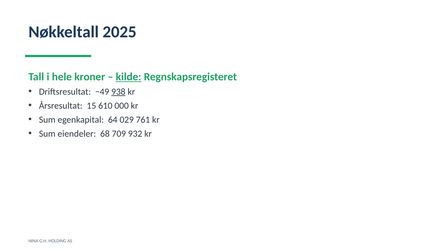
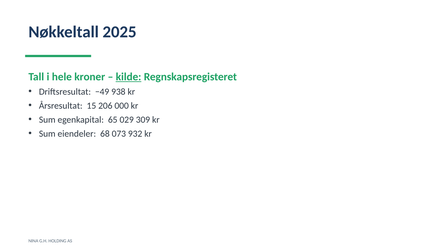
938 underline: present -> none (118, 92)
610: 610 -> 206 (105, 106)
64: 64 -> 65 (113, 120)
761: 761 -> 309 (143, 120)
709: 709 -> 073 (119, 134)
